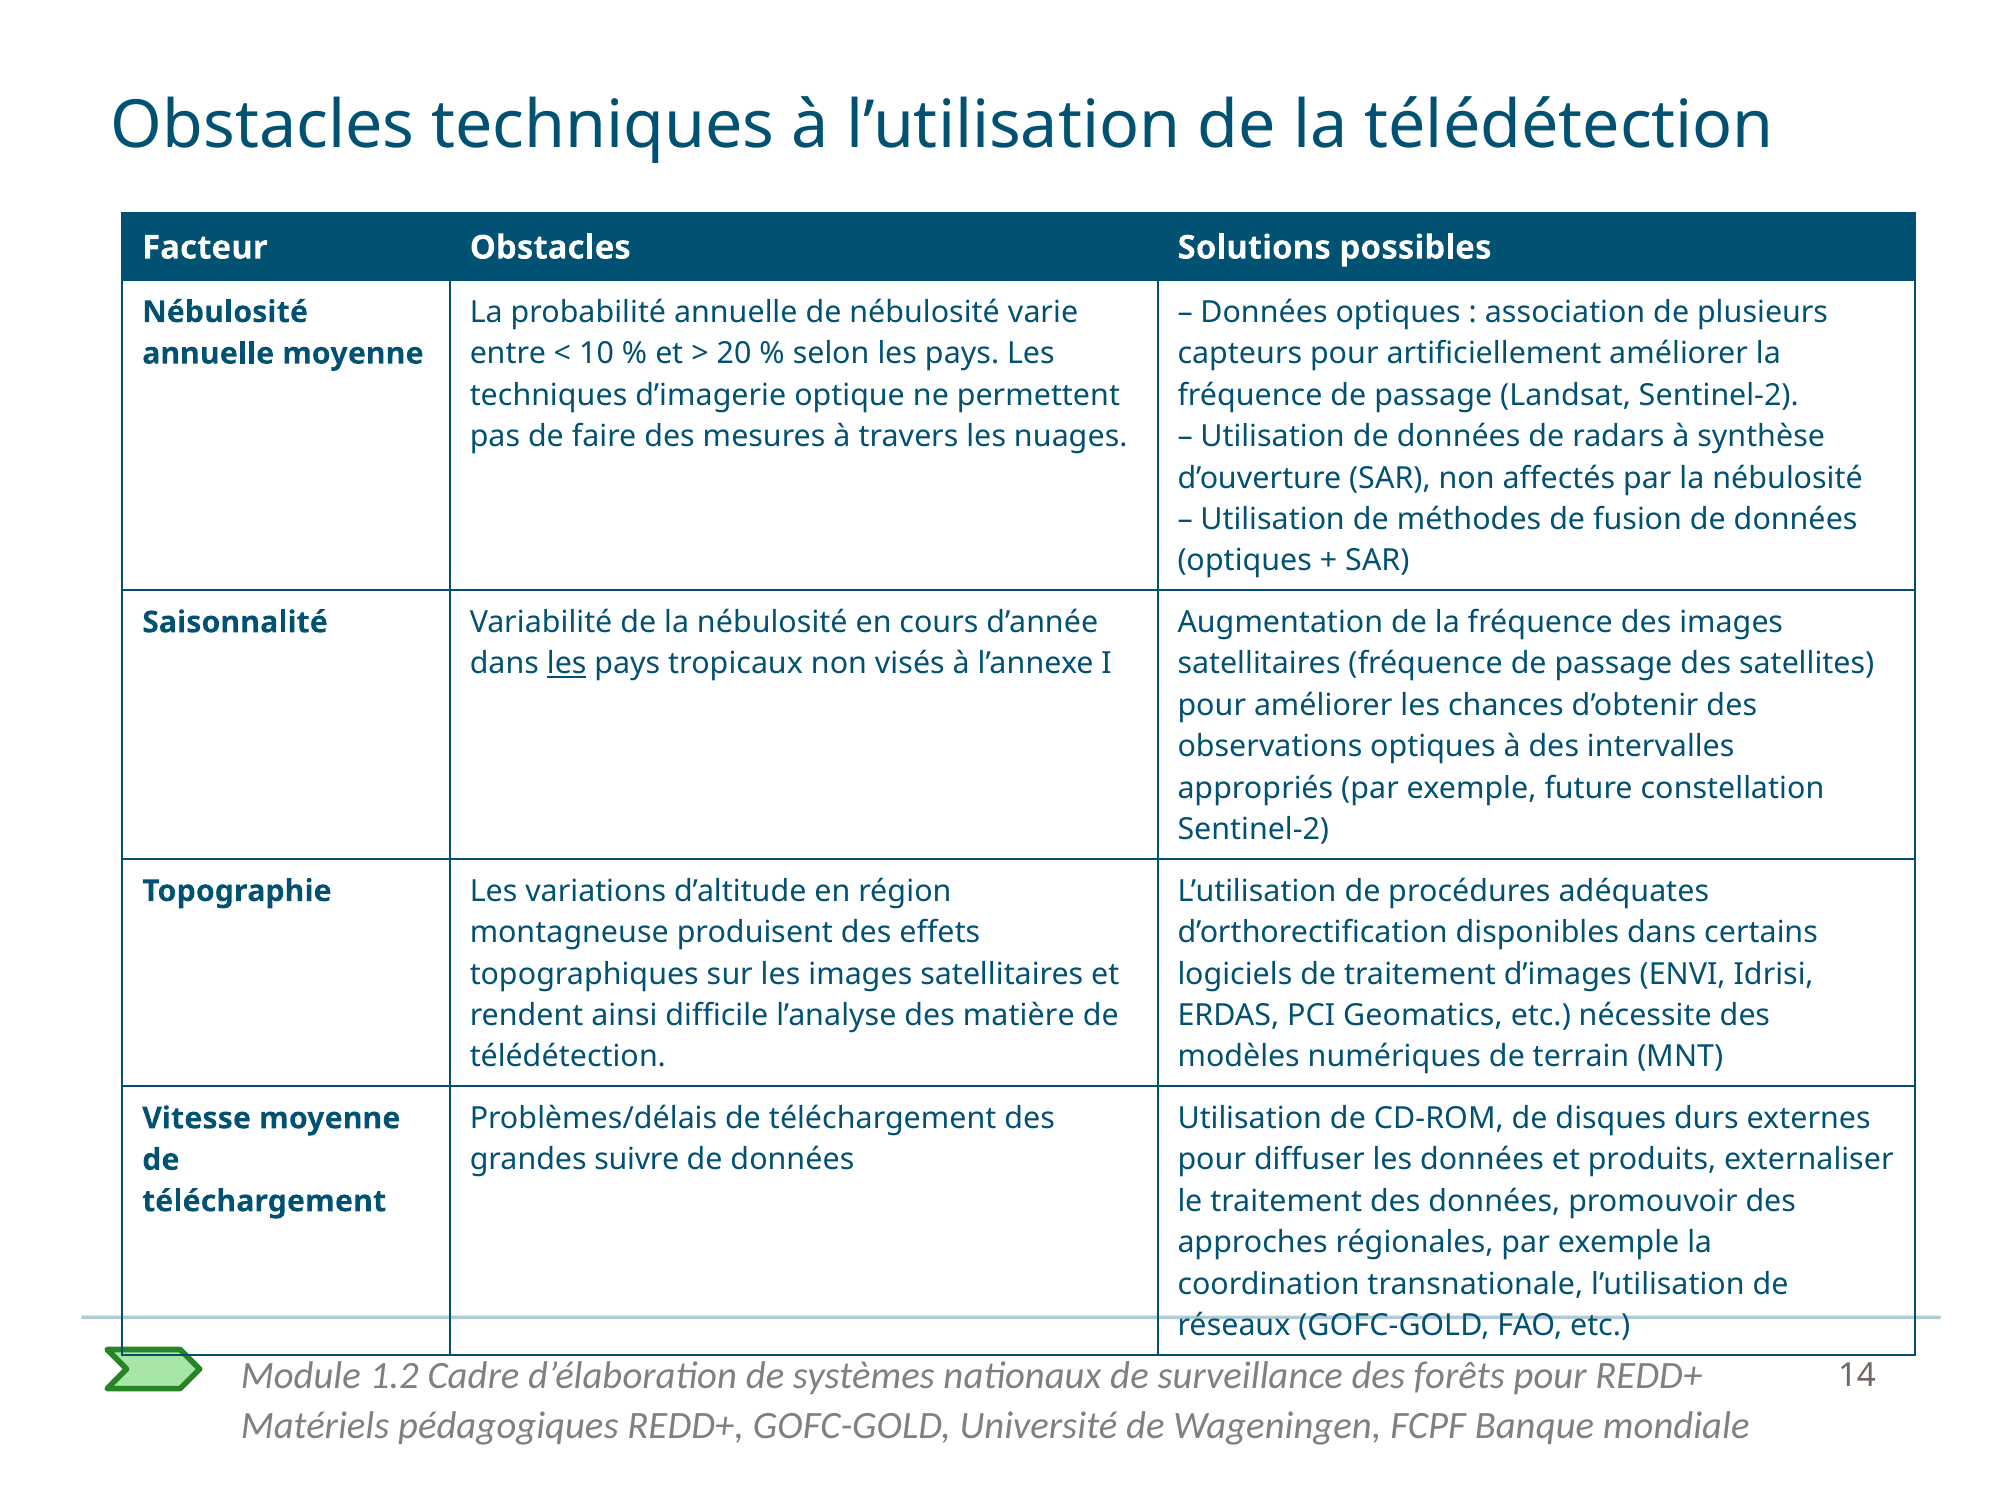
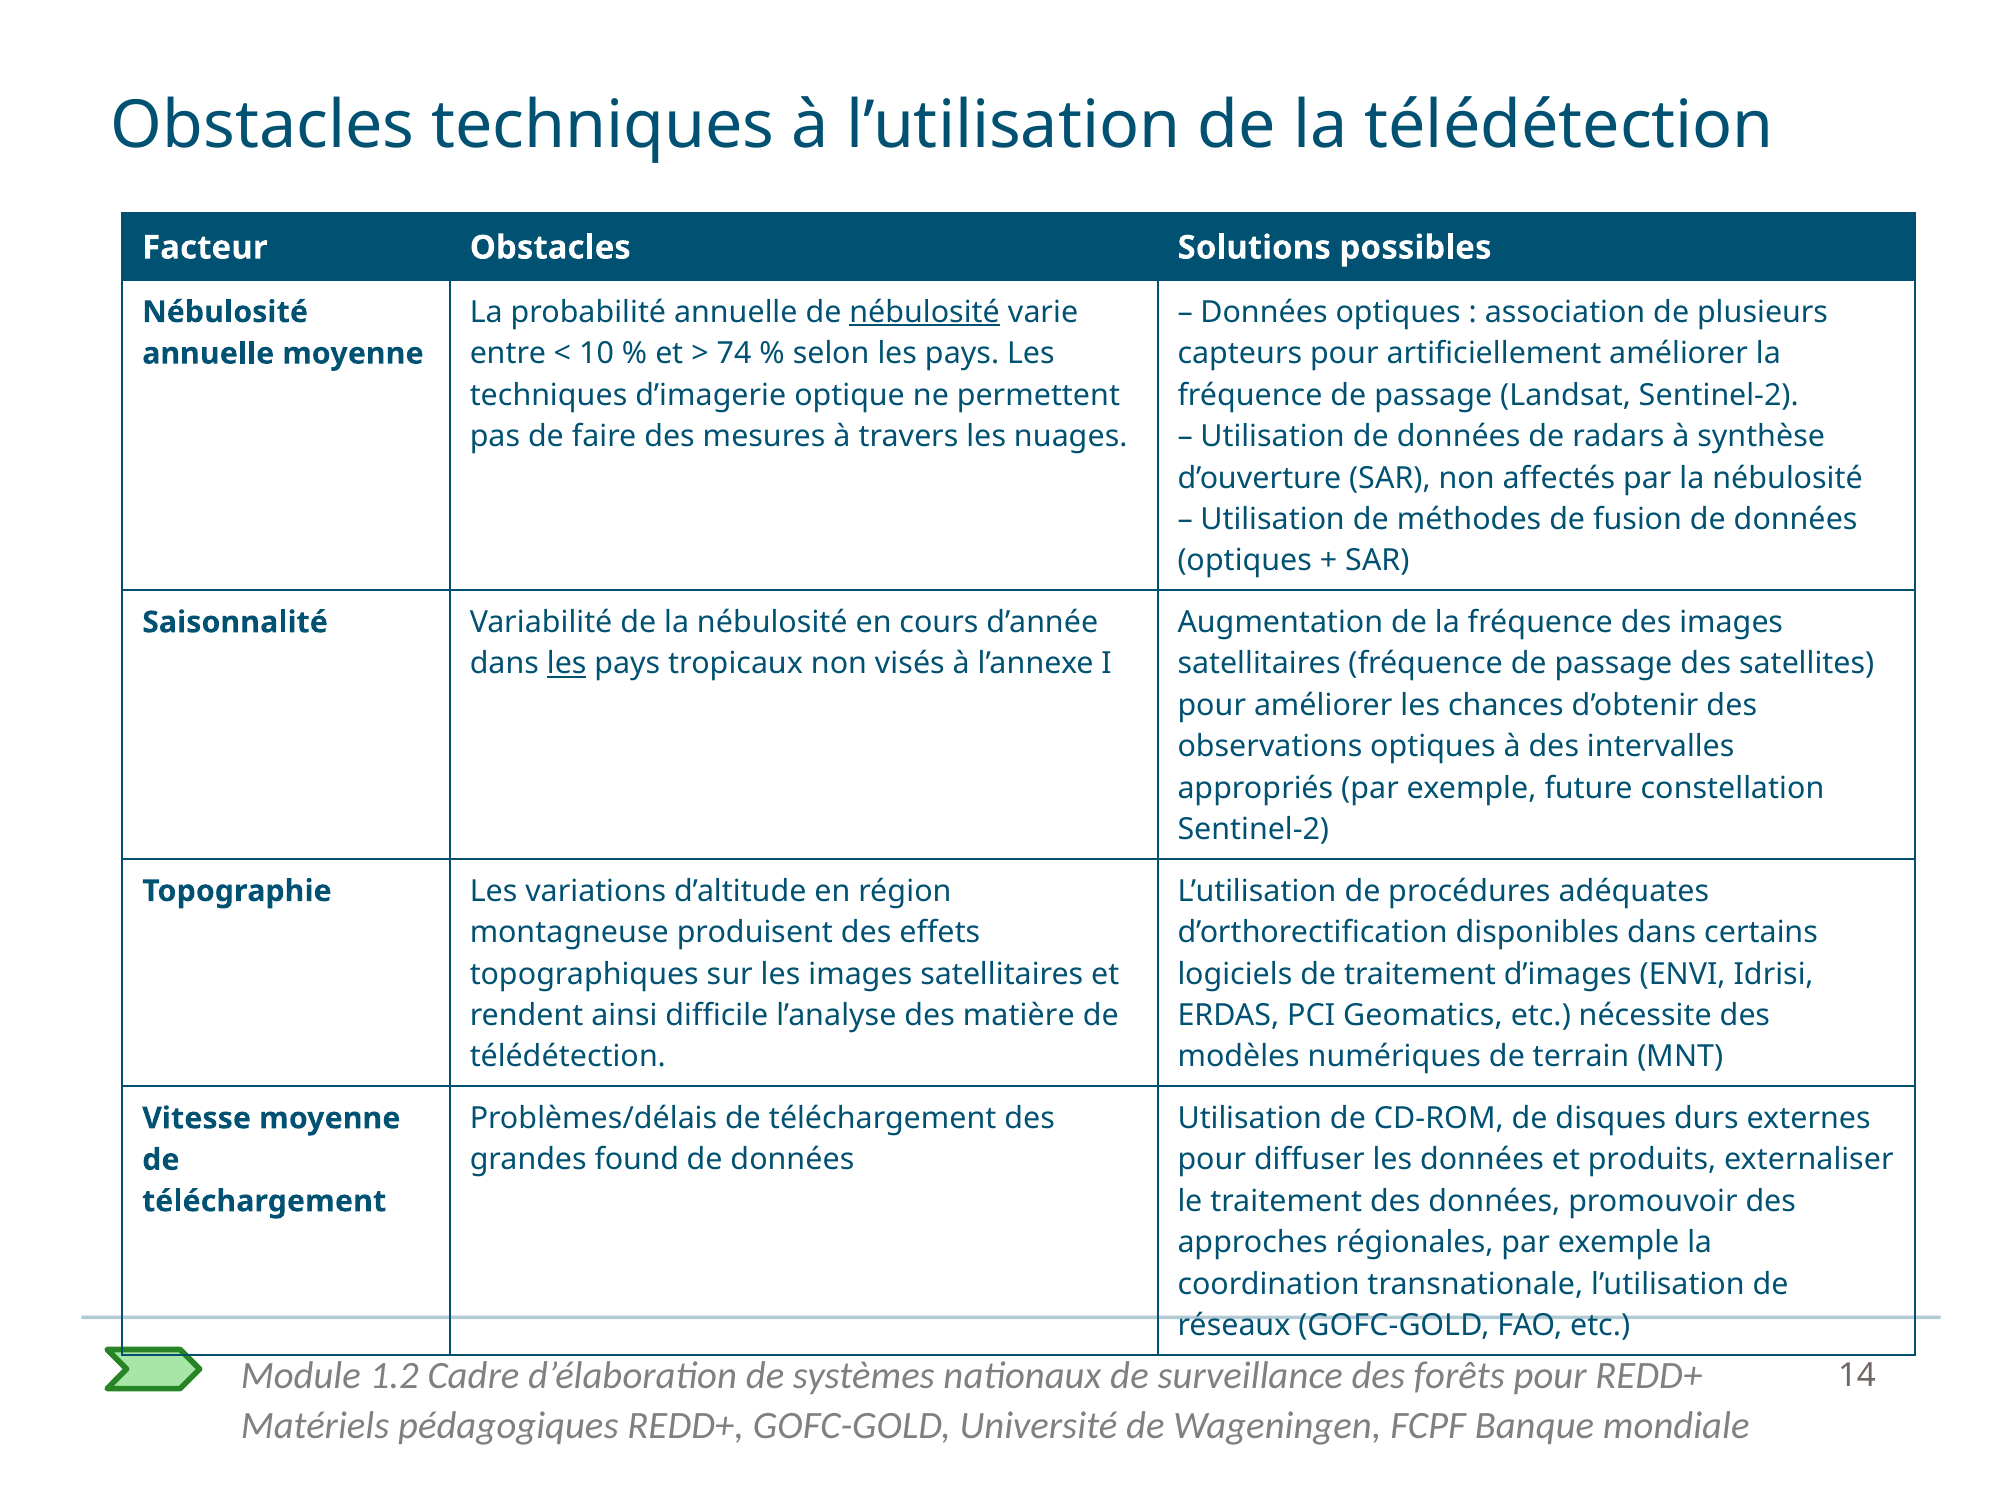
nébulosité underline: none -> present (925, 312)
20: 20 -> 74 (734, 353)
suivre: suivre -> found (637, 1159)
